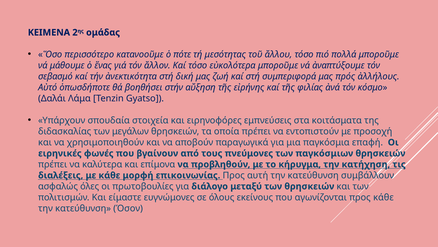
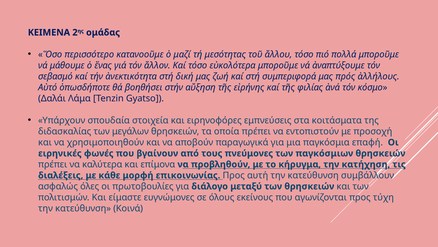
πότε: πότε -> μαζί (182, 54)
προς κάθε: κάθε -> τύχη (383, 197)
Όσον: Όσον -> Κοινά (128, 208)
